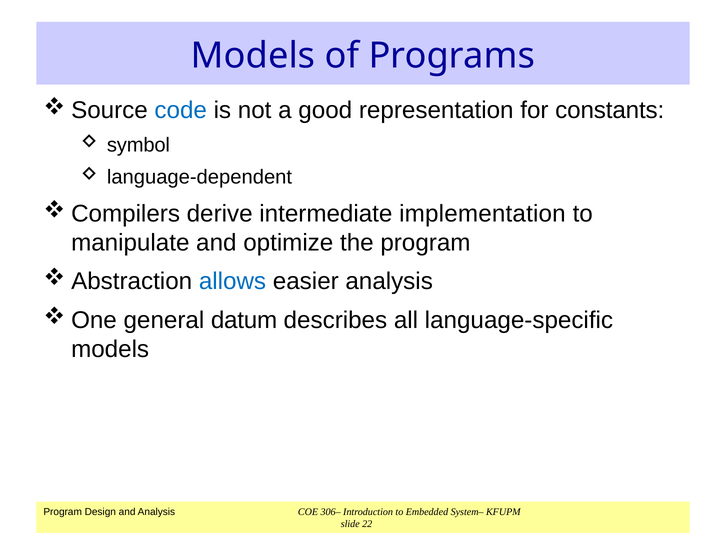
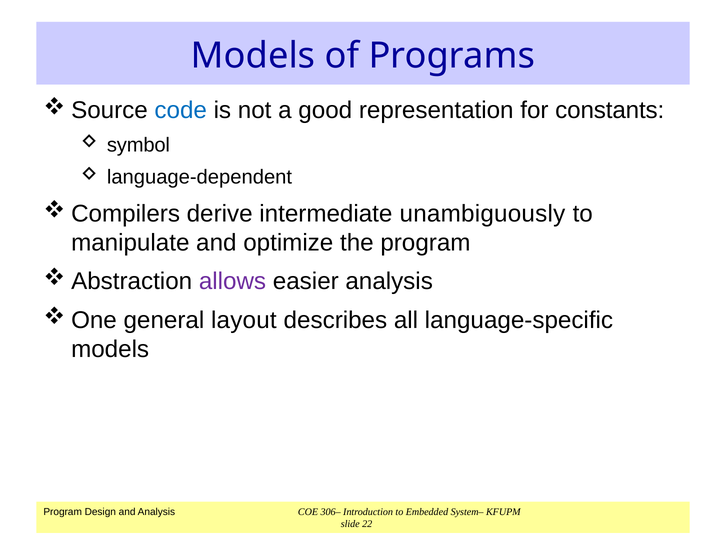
implementation: implementation -> unambiguously (482, 214)
allows colour: blue -> purple (233, 282)
datum: datum -> layout (244, 320)
